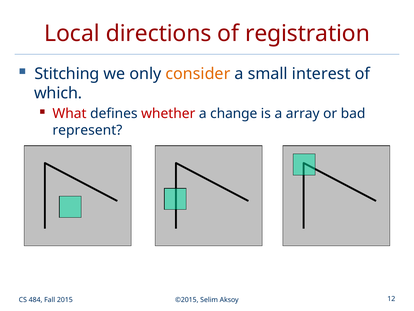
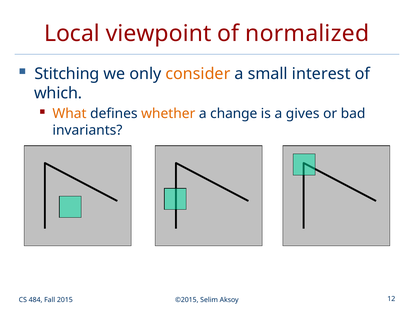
directions: directions -> viewpoint (159, 33)
registration: registration -> normalized (307, 33)
What colour: red -> orange (69, 113)
whether colour: red -> orange (168, 113)
array: array -> gives (303, 113)
represent: represent -> invariants (87, 130)
